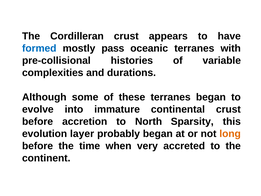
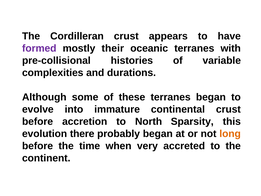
formed colour: blue -> purple (39, 48)
pass: pass -> their (113, 48)
layer: layer -> there (82, 134)
